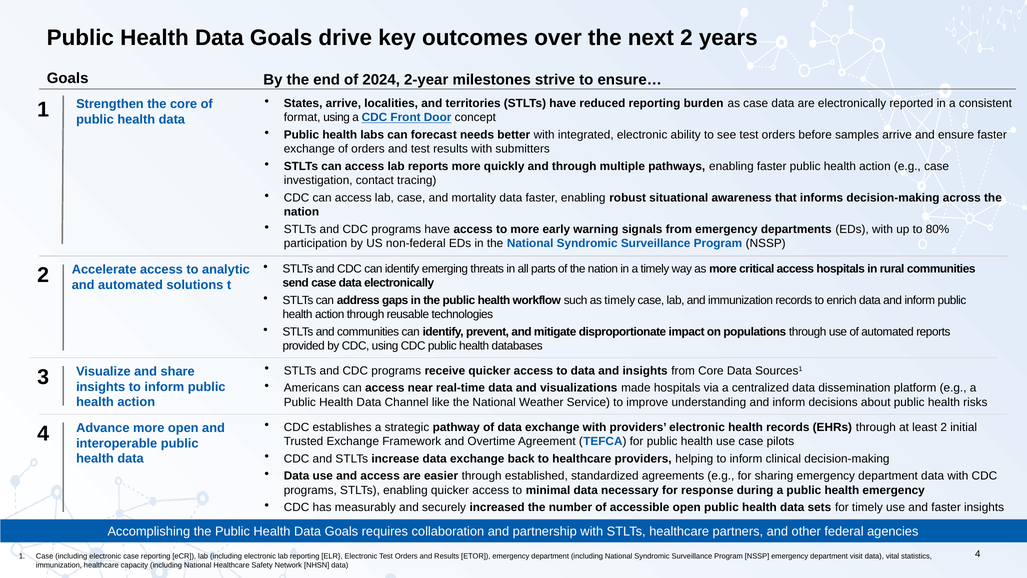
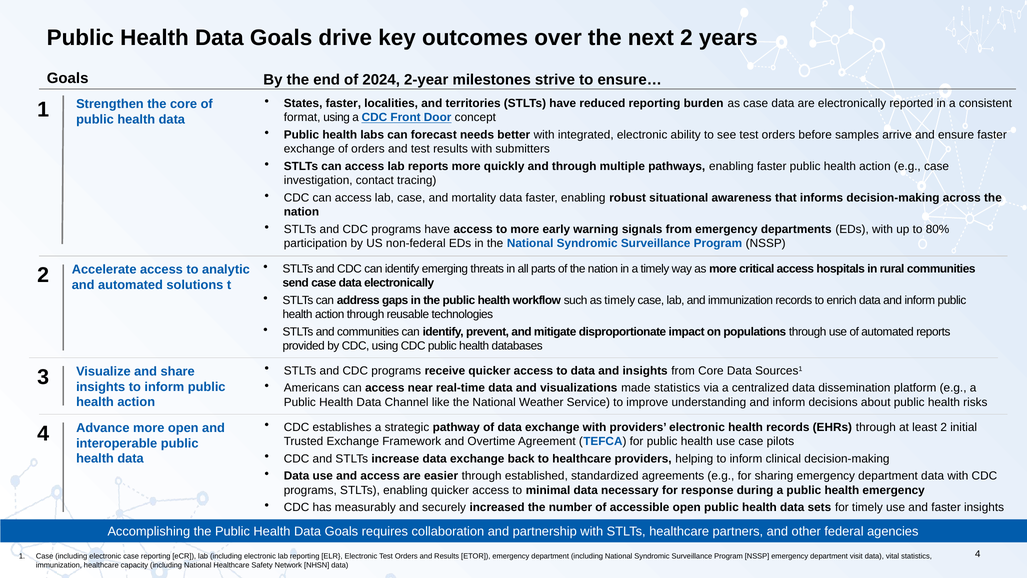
States arrive: arrive -> faster (343, 103)
made hospitals: hospitals -> statistics (677, 388)
